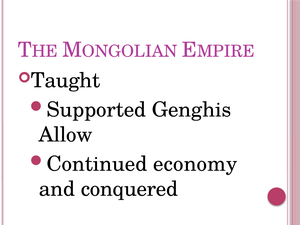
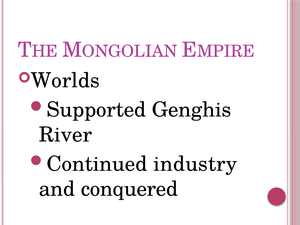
Taught: Taught -> Worlds (65, 81)
Allow: Allow -> River (66, 135)
economy: economy -> industry (195, 164)
